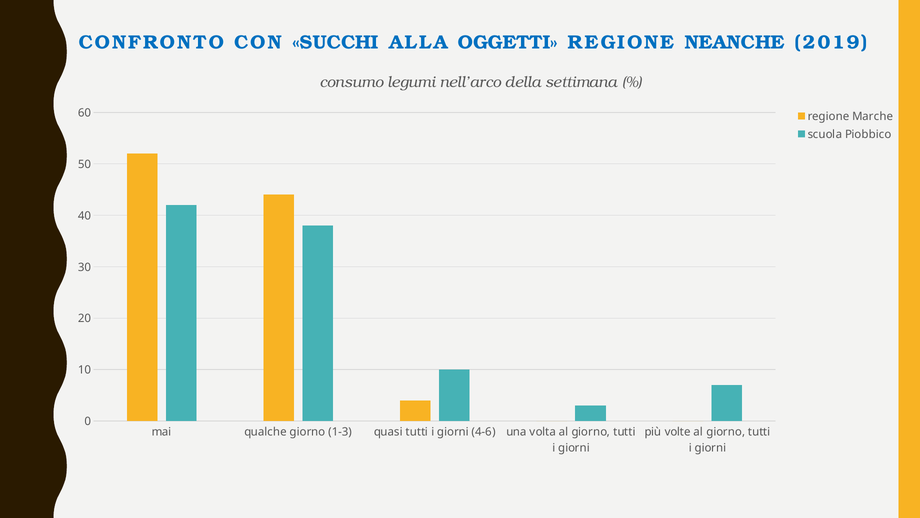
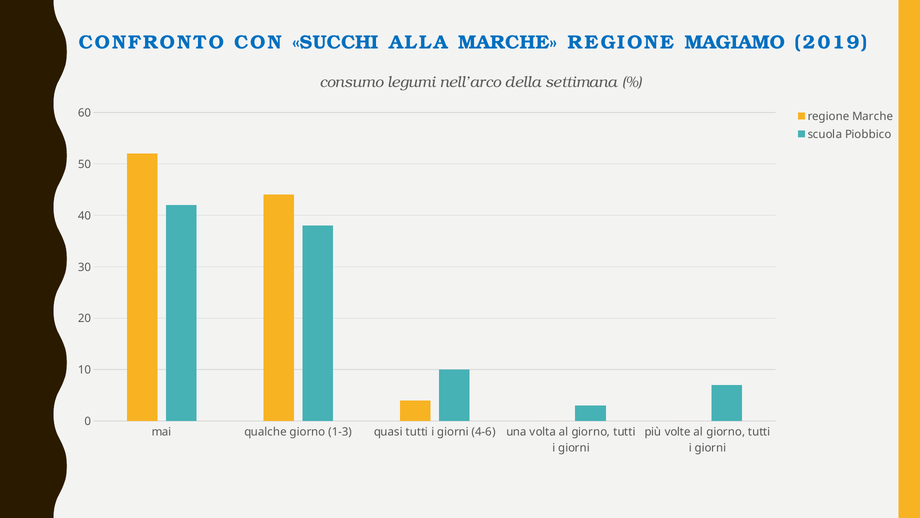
ALLA OGGETTI: OGGETTI -> MARCHE (508, 43)
NEANCHE: NEANCHE -> MAGIAMO (735, 43)
